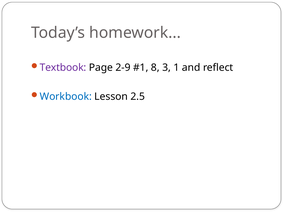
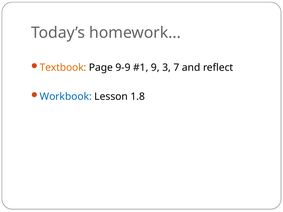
Textbook colour: purple -> orange (63, 68)
2-9: 2-9 -> 9-9 (123, 68)
8: 8 -> 9 (155, 68)
1: 1 -> 7 (176, 68)
2.5: 2.5 -> 1.8 (138, 97)
